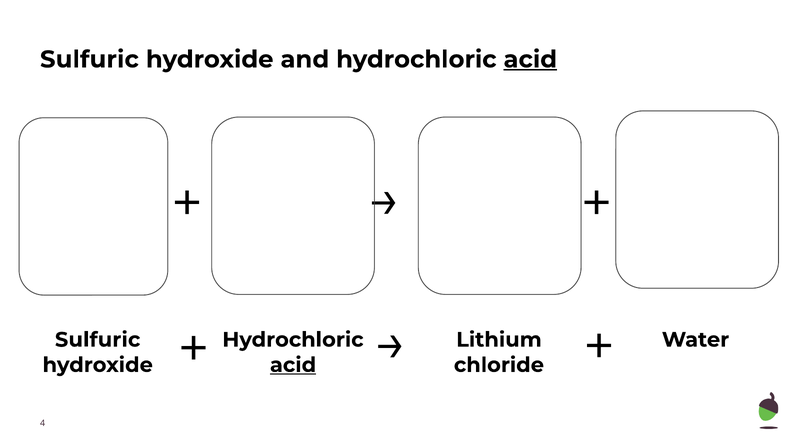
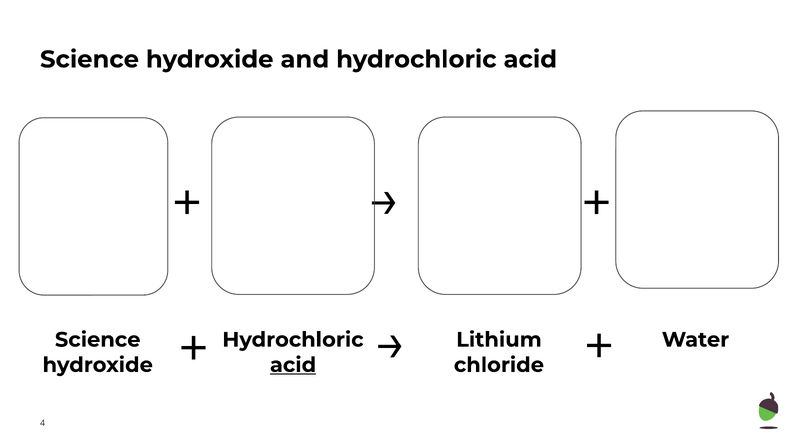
Sulfuric: Sulfuric -> Science (90, 59)
acid underline: present -> none (530, 59)
Sulfuric: Sulfuric -> Science (98, 340)
